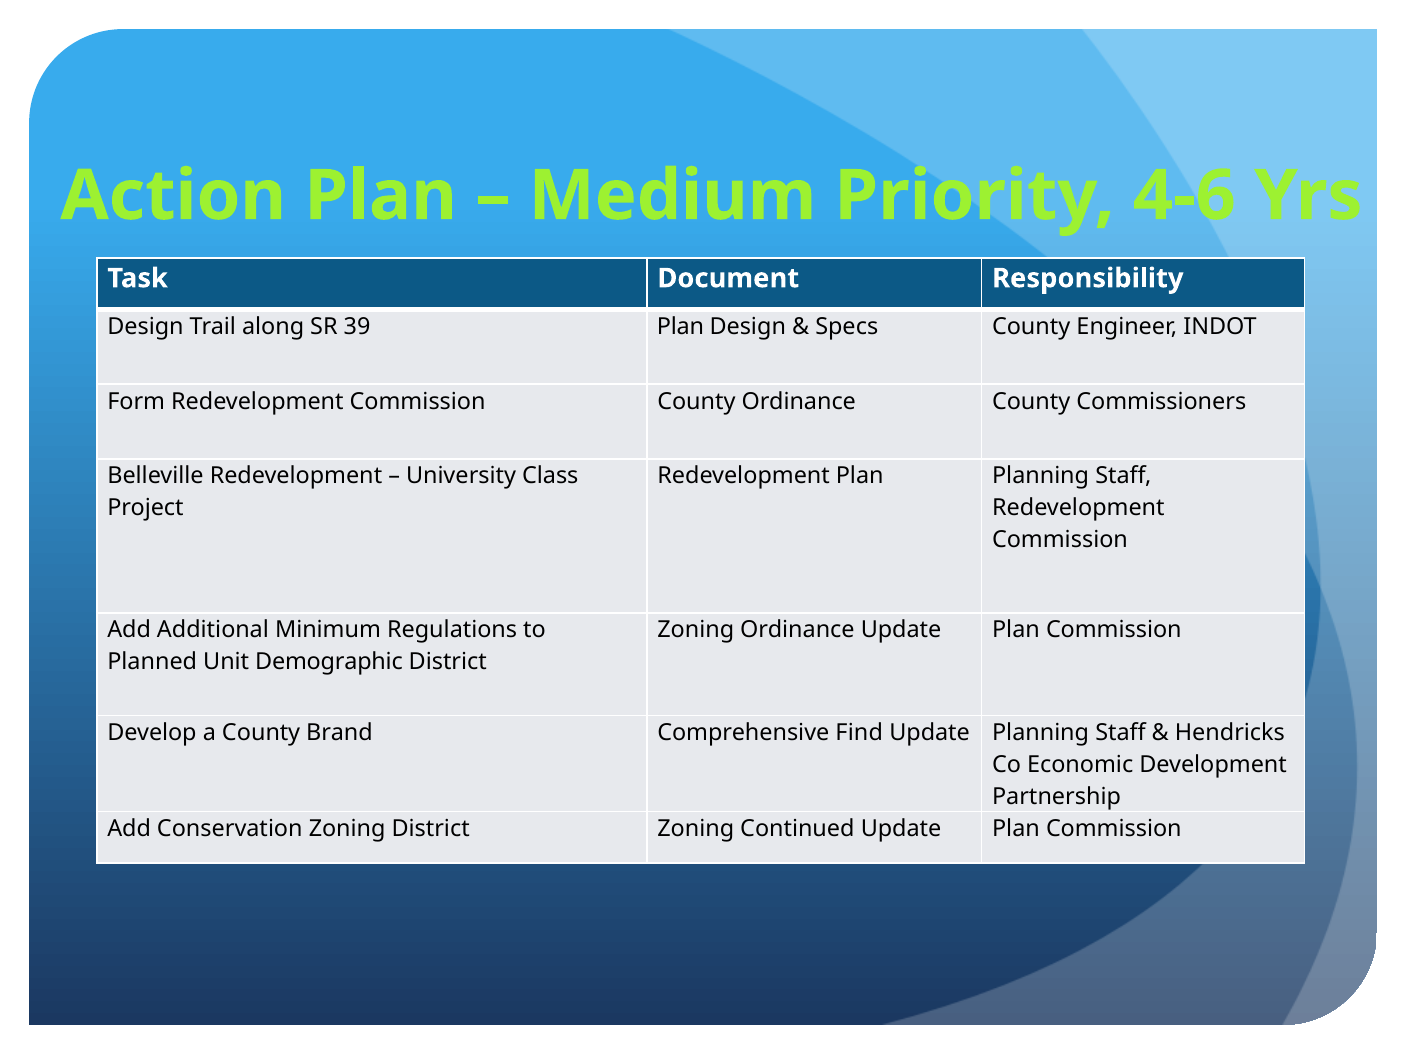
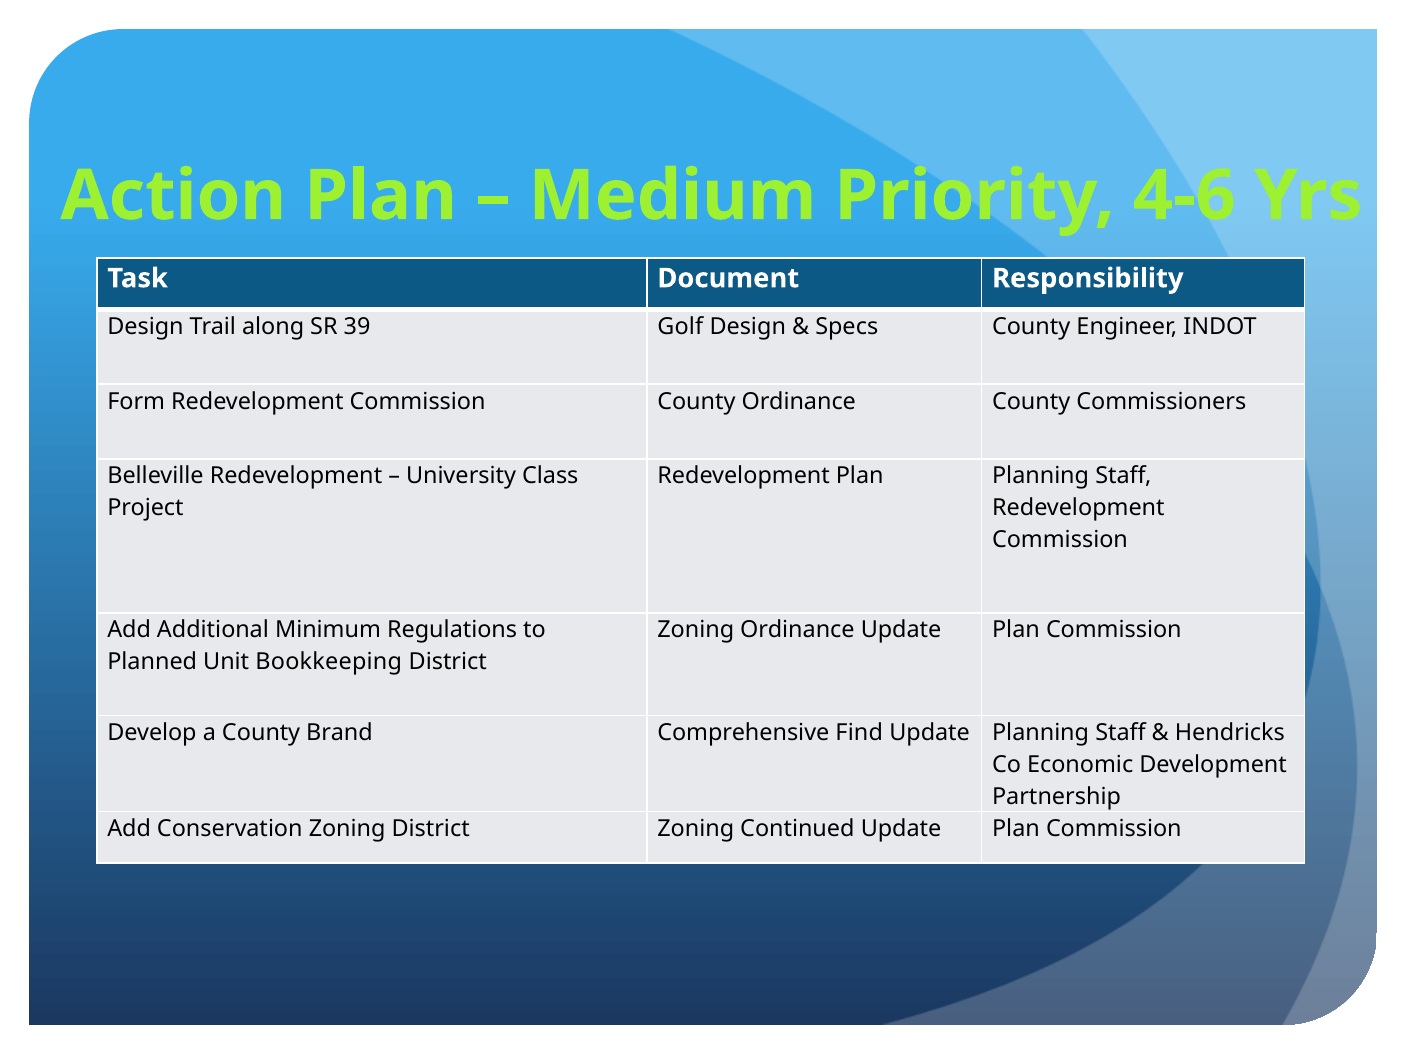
39 Plan: Plan -> Golf (680, 327)
Demographic: Demographic -> Bookkeeping (329, 662)
